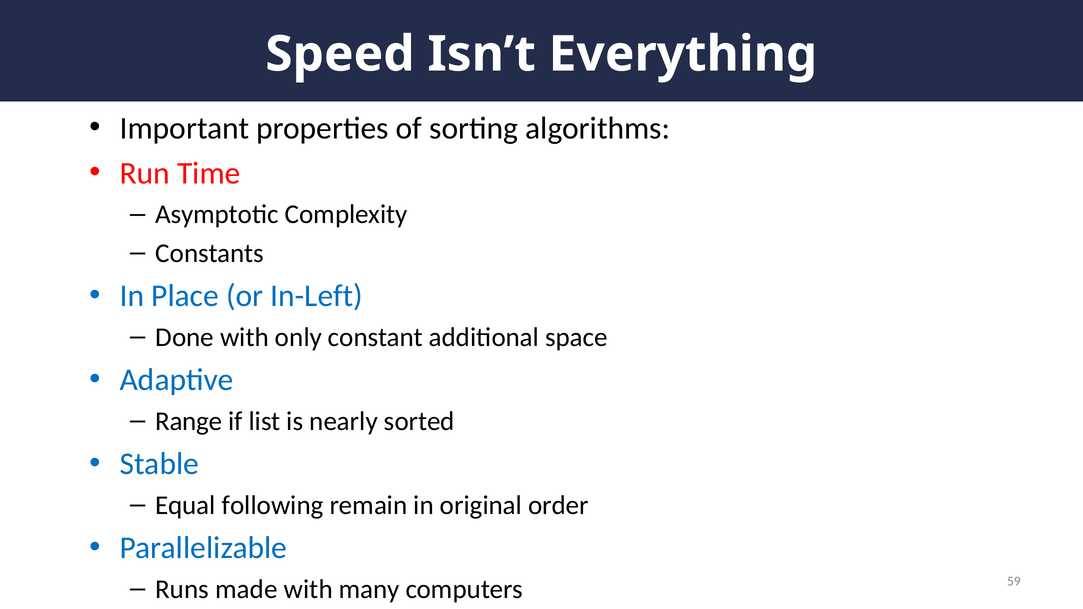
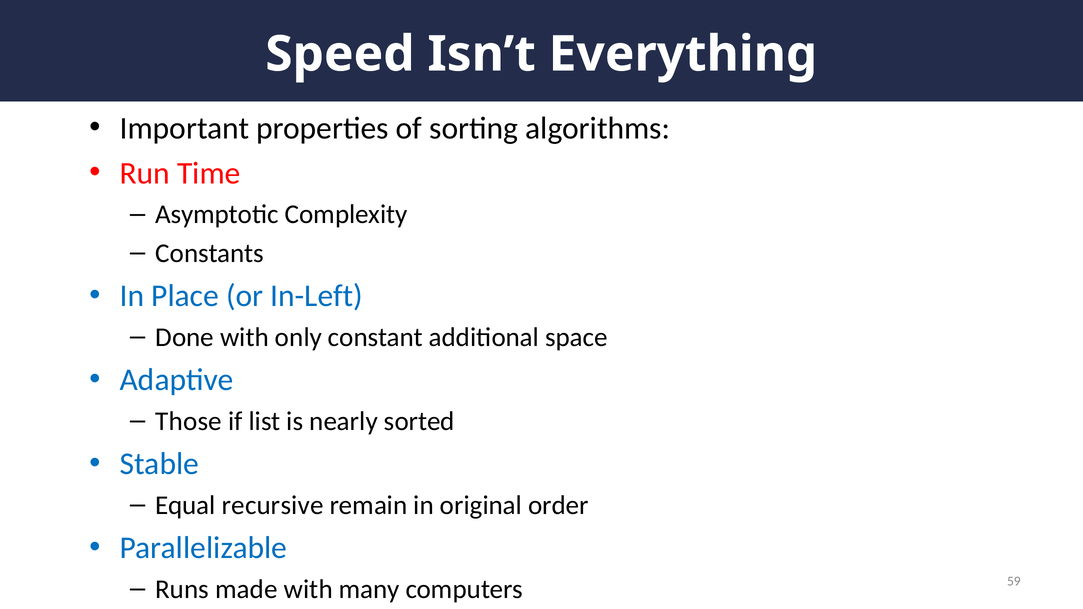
Range: Range -> Those (189, 421)
following: following -> recursive (273, 505)
